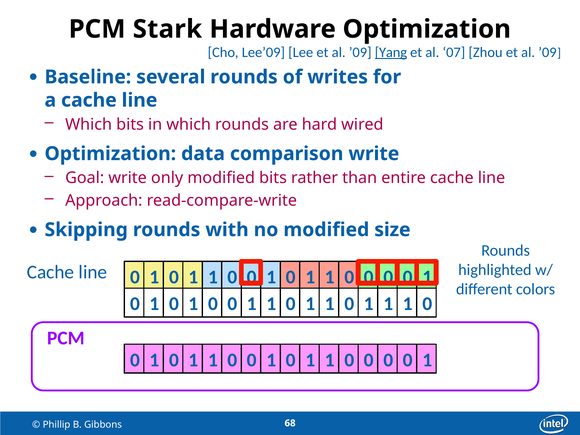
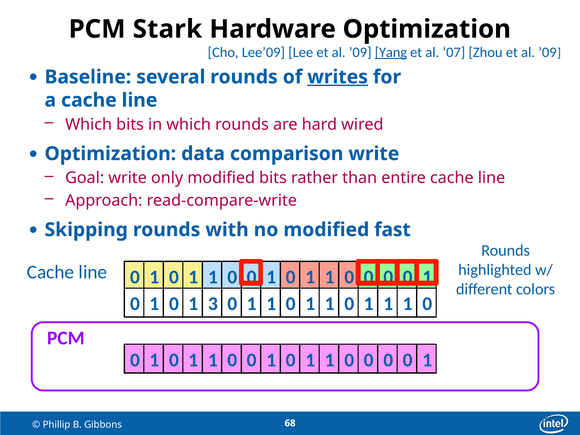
writes underline: none -> present (338, 77)
size: size -> fast (392, 230)
0: 0 -> 3 (213, 304)
